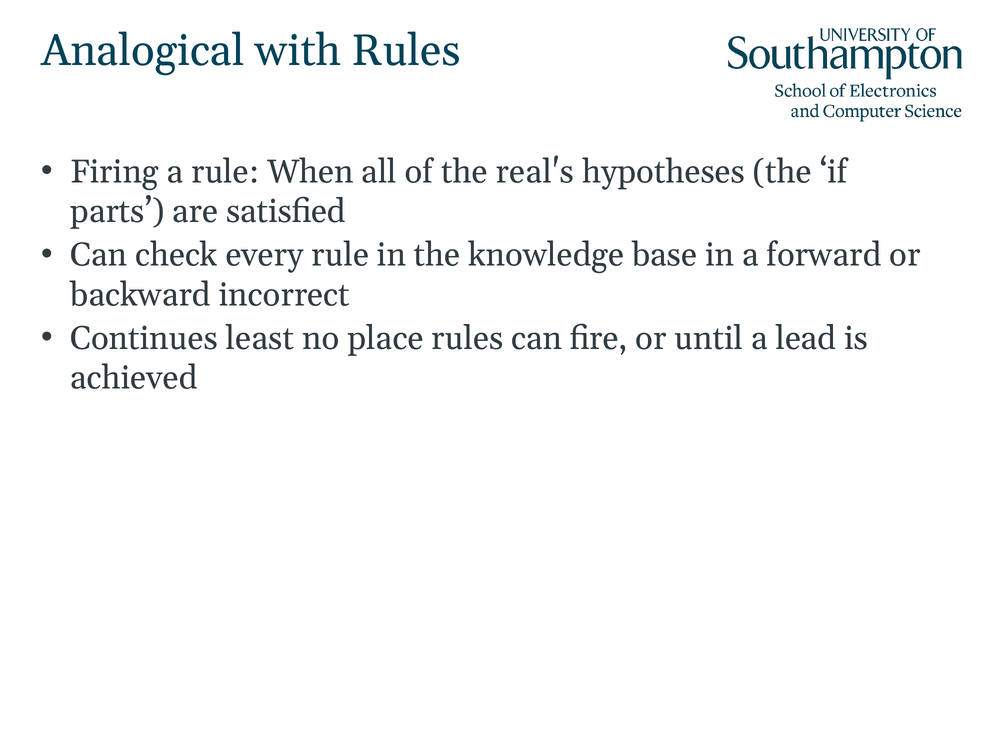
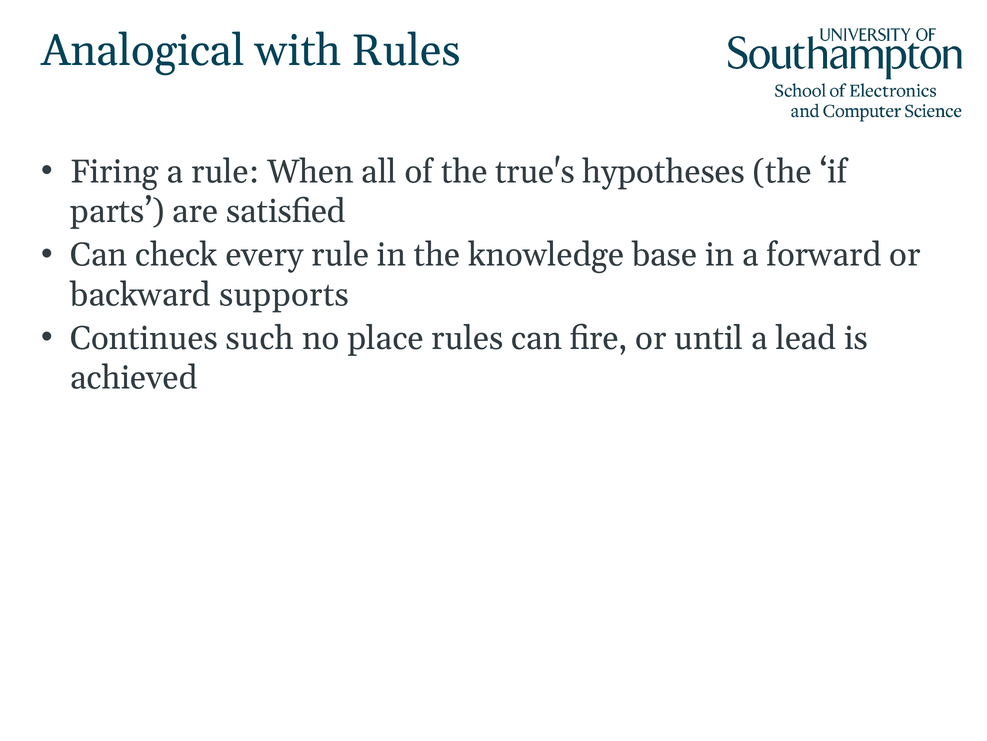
real's: real's -> true's (535, 172)
incorrect: incorrect -> supports (284, 294)
least: least -> such (260, 338)
